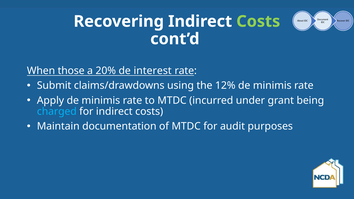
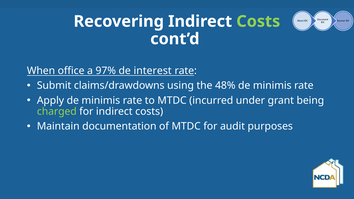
those: those -> office (71, 71)
20%: 20% -> 97% (106, 71)
12%: 12% -> 48% (225, 86)
charged colour: light blue -> light green (57, 112)
